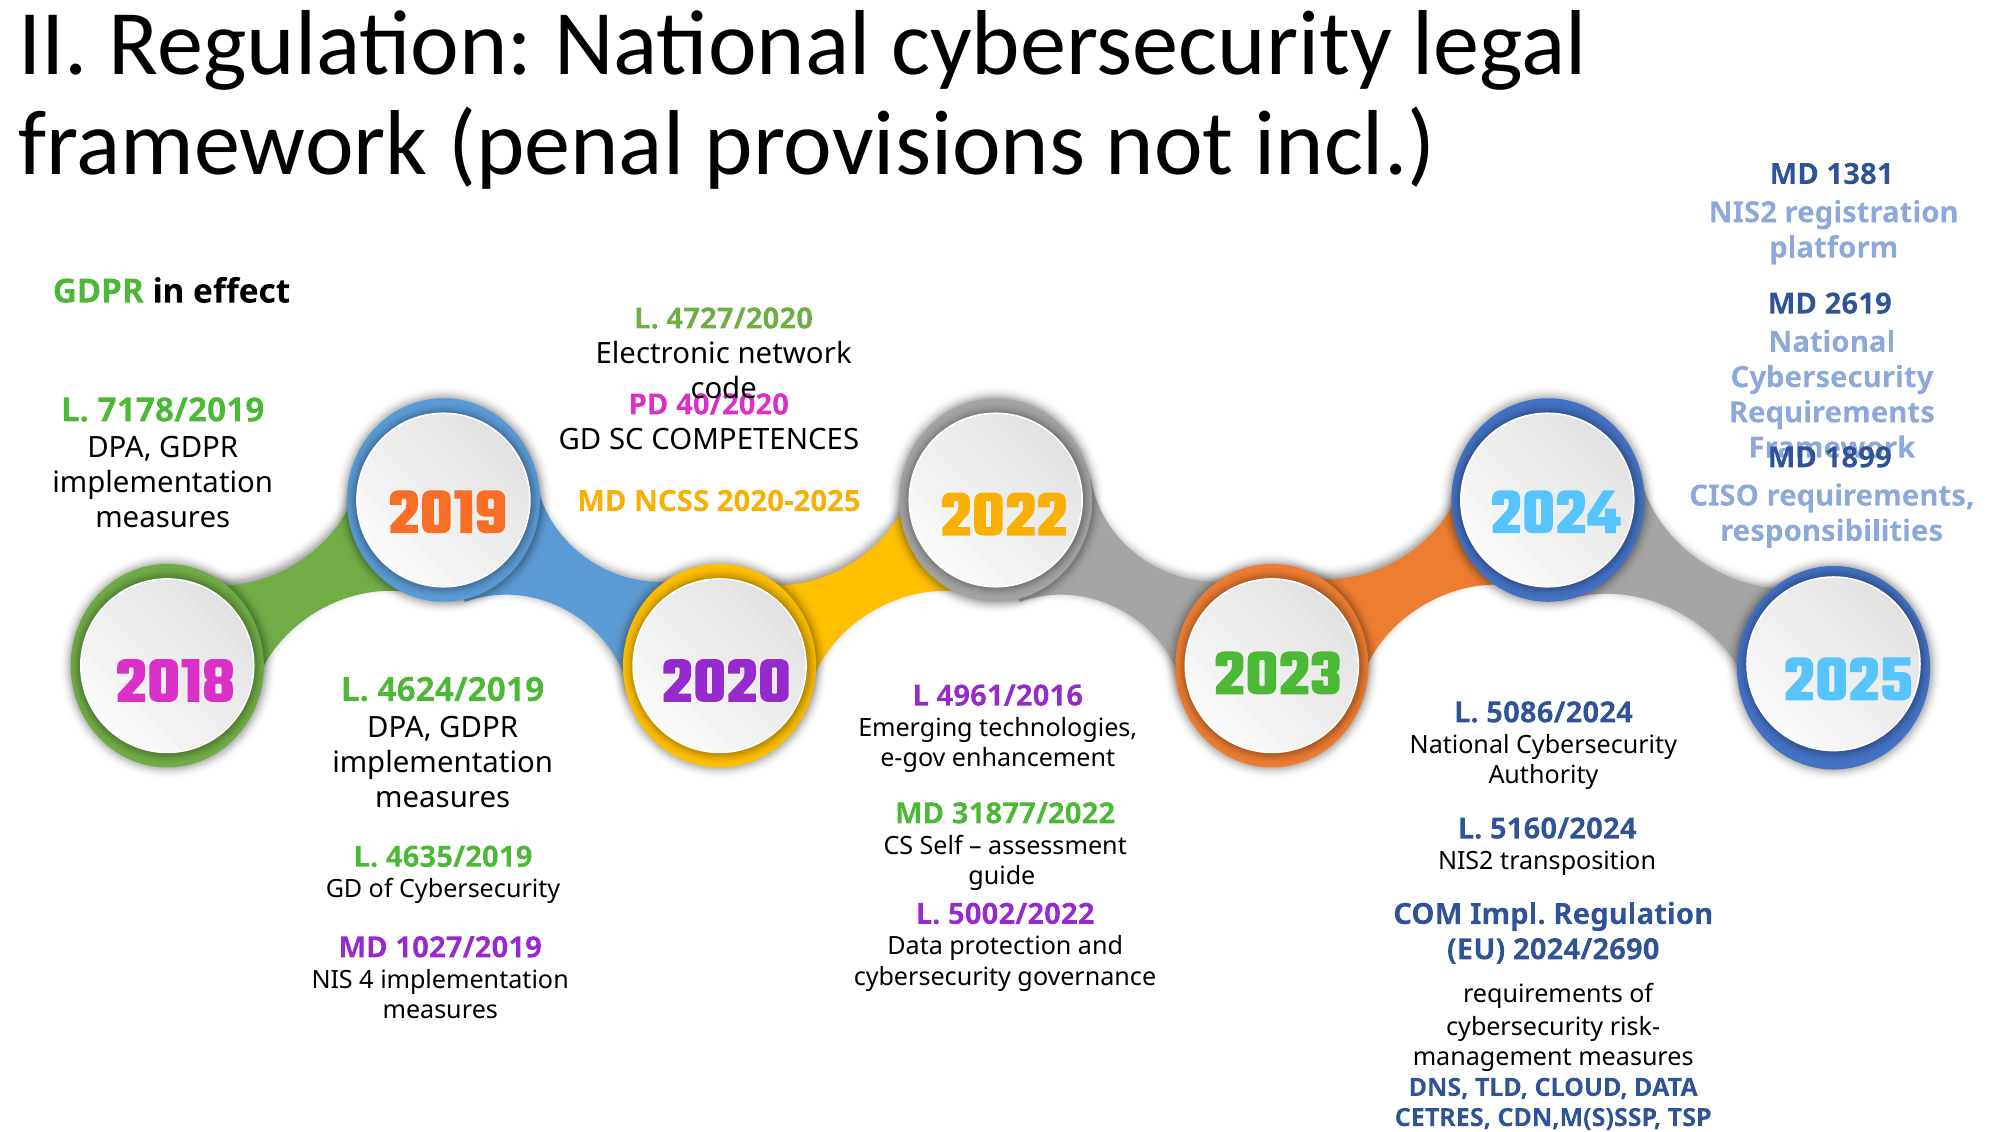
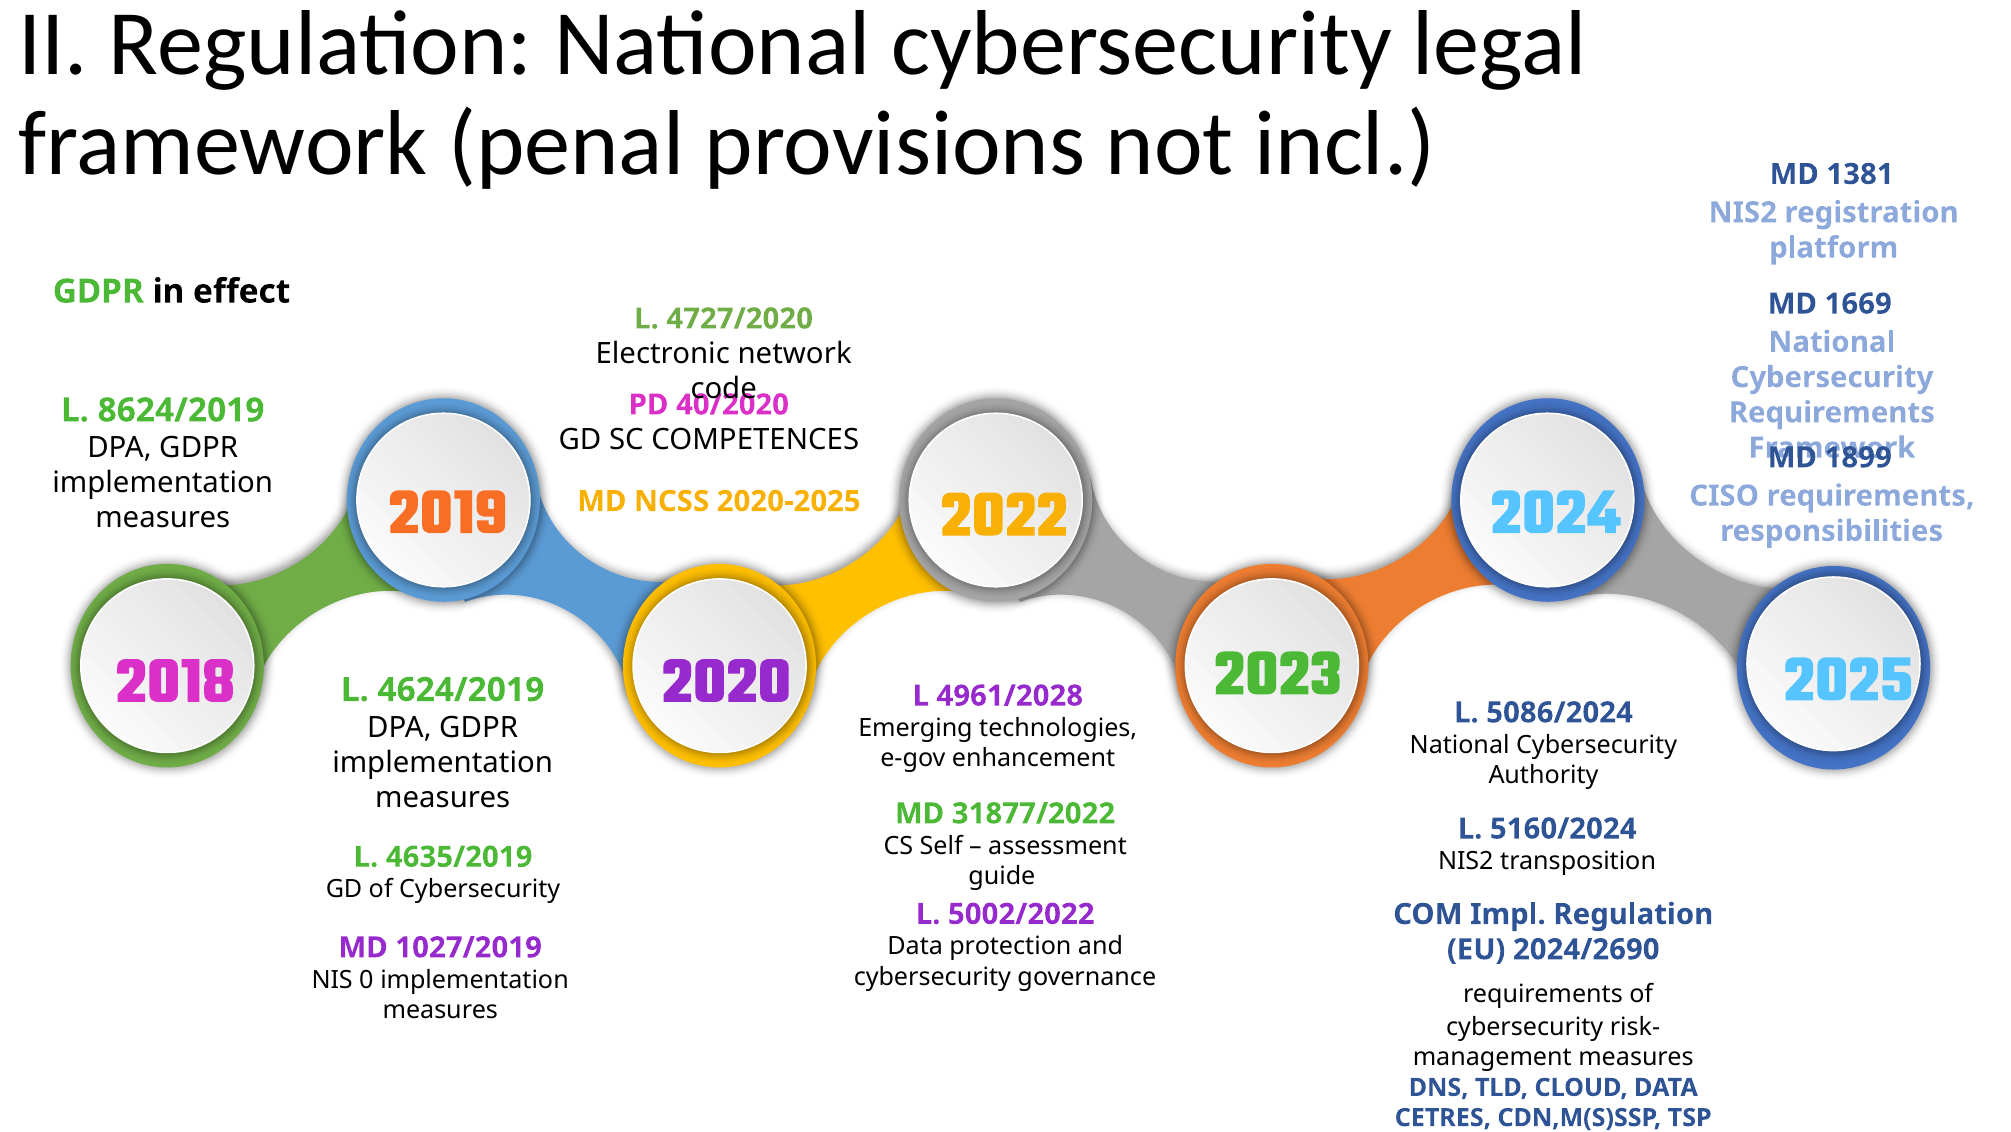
2619: 2619 -> 1669 (1858, 304)
7178/2019: 7178/2019 -> 8624/2019 (181, 410)
4961/2016: 4961/2016 -> 4961/2028 (1010, 696)
4: 4 -> 0 (366, 980)
